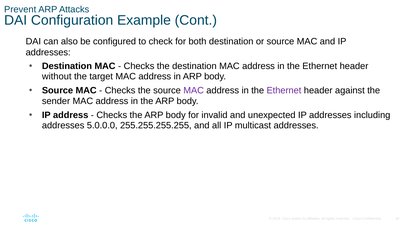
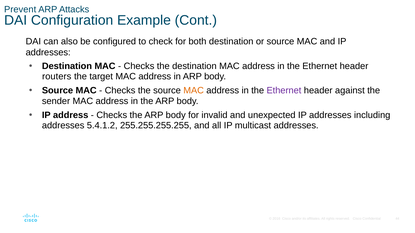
without: without -> routers (57, 77)
MAC colour: purple -> orange (194, 91)
5.0.0.0: 5.0.0.0 -> 5.4.1.2 (102, 126)
